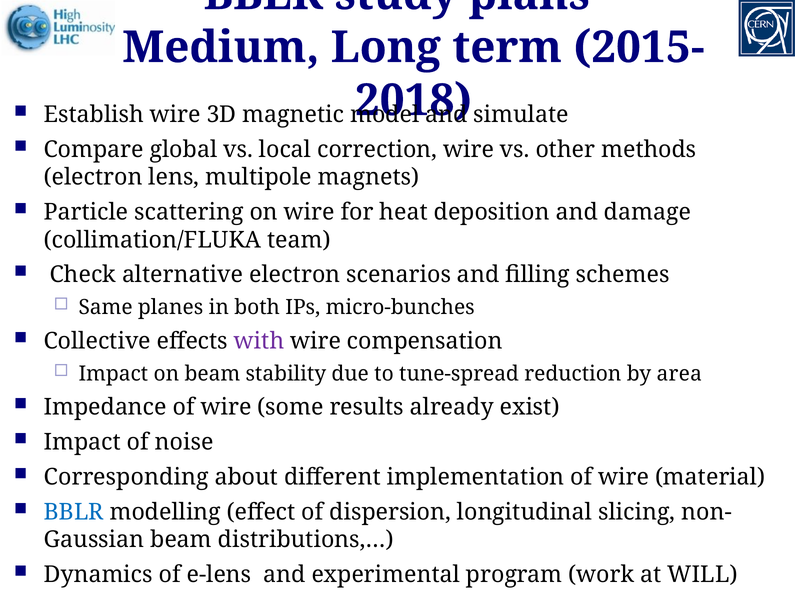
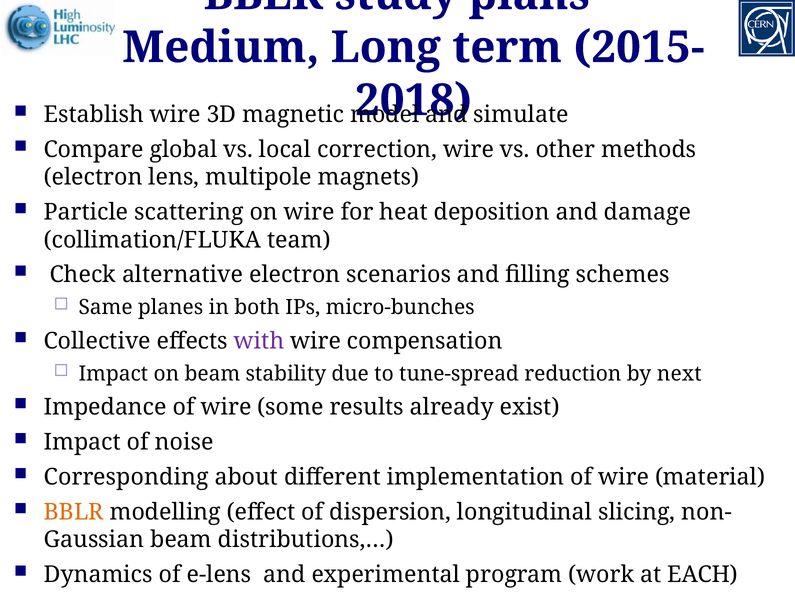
area: area -> next (679, 374)
BBLR colour: blue -> orange (74, 512)
WILL: WILL -> EACH (703, 575)
